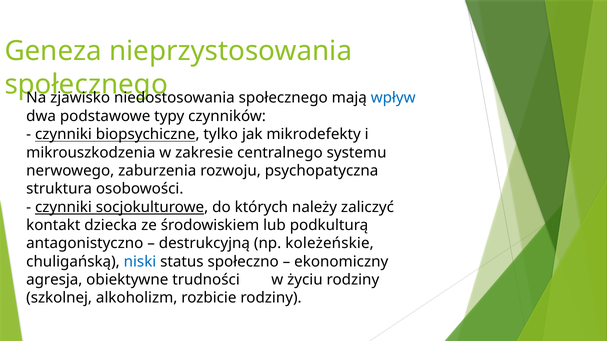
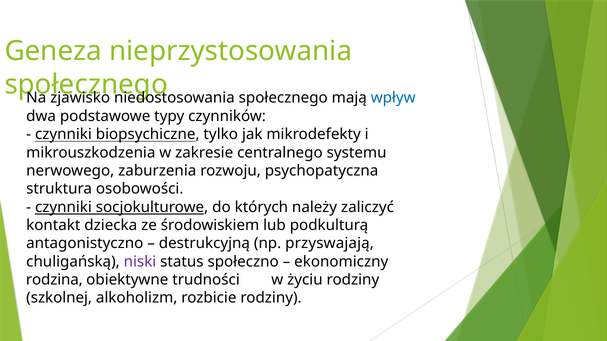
koleżeńskie: koleżeńskie -> przyswajają (330, 244)
niski colour: blue -> purple (140, 262)
agresja: agresja -> rodzina (54, 280)
